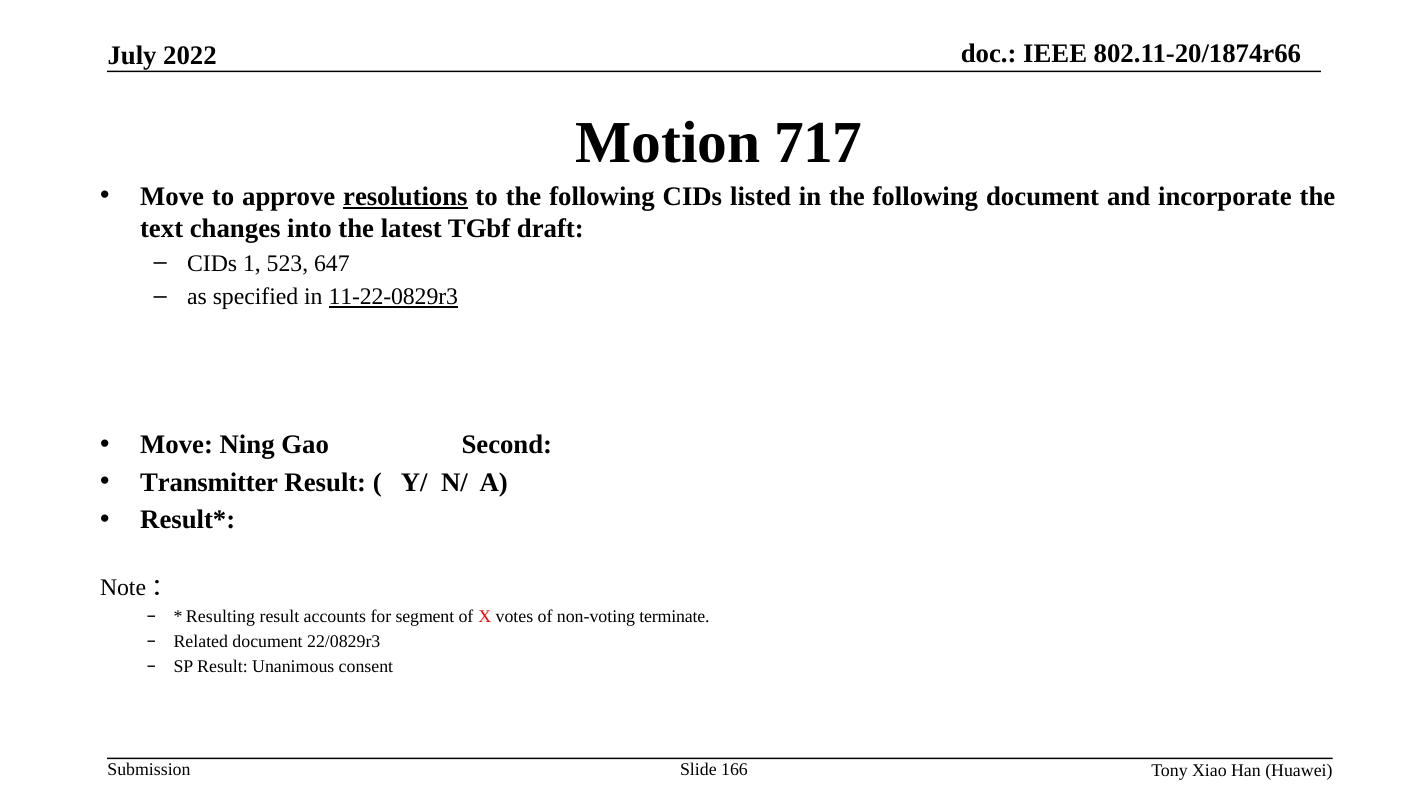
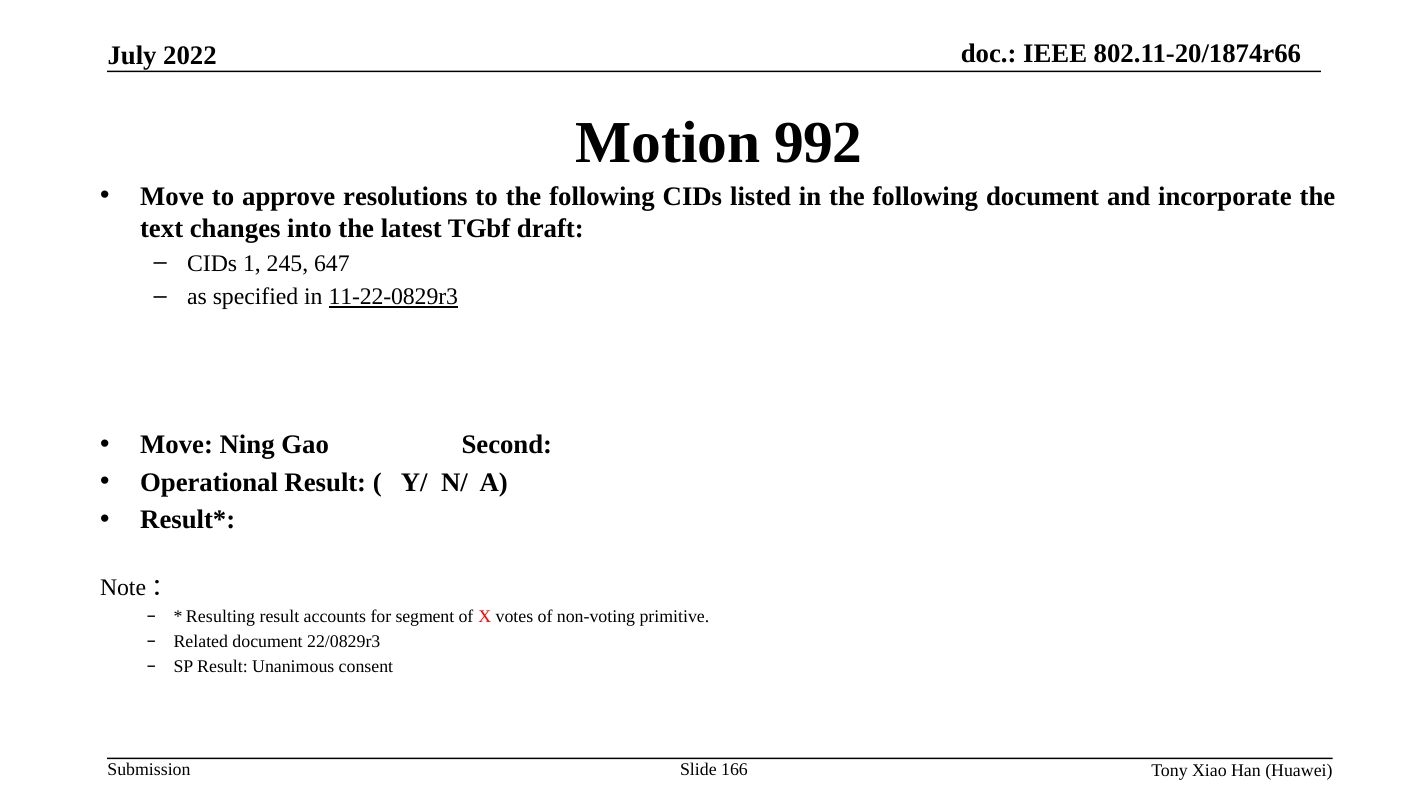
717: 717 -> 992 (818, 143)
resolutions underline: present -> none (405, 196)
523: 523 -> 245 (287, 263)
Transmitter: Transmitter -> Operational (209, 483)
terminate: terminate -> primitive (674, 616)
